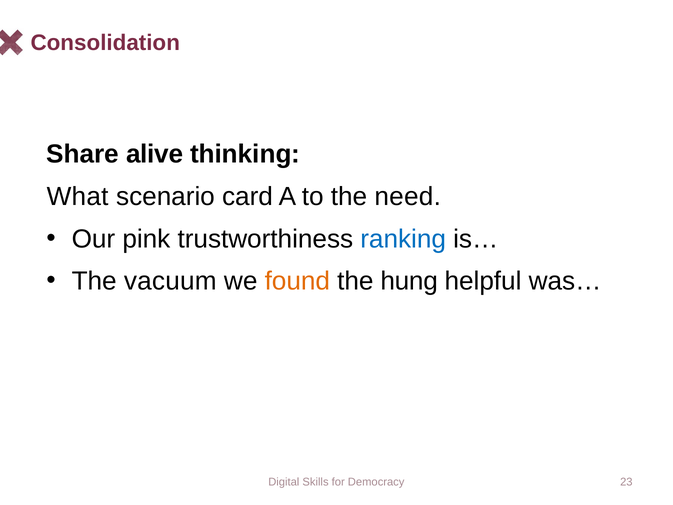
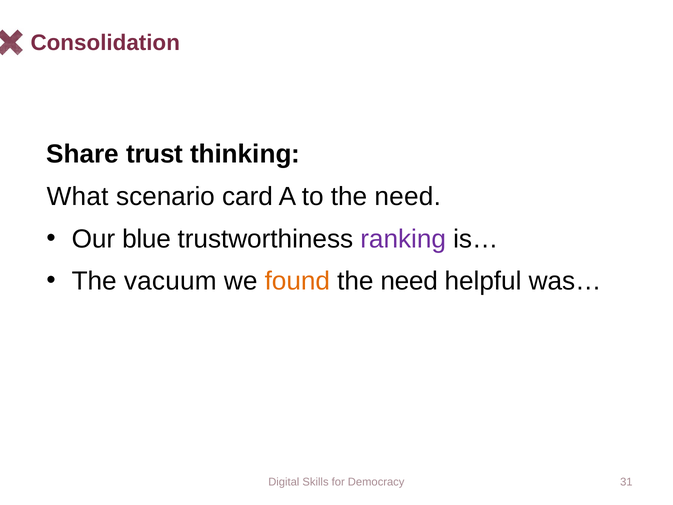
alive: alive -> trust (155, 154)
pink: pink -> blue (147, 239)
ranking colour: blue -> purple (403, 239)
hung: hung -> need (409, 281)
23: 23 -> 31 (626, 482)
